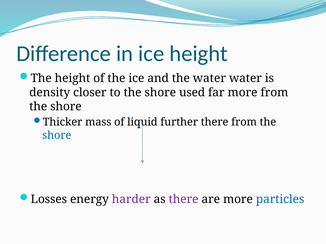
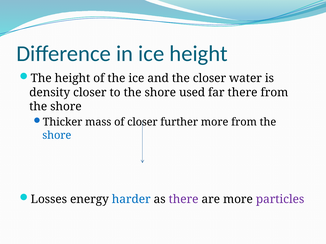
the water: water -> closer (209, 78)
far more: more -> there (243, 93)
of liquid: liquid -> closer (142, 122)
further there: there -> more (215, 122)
harder colour: purple -> blue (131, 200)
particles colour: blue -> purple (280, 200)
